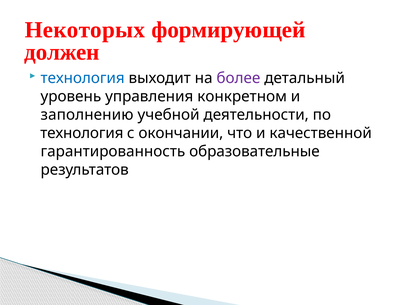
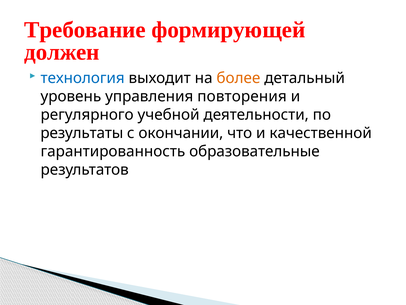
Некоторых: Некоторых -> Требование (85, 30)
более colour: purple -> orange (238, 78)
конкретном: конкретном -> повторения (242, 96)
заполнению: заполнению -> регулярного (87, 115)
технология: технология -> результаты (82, 133)
